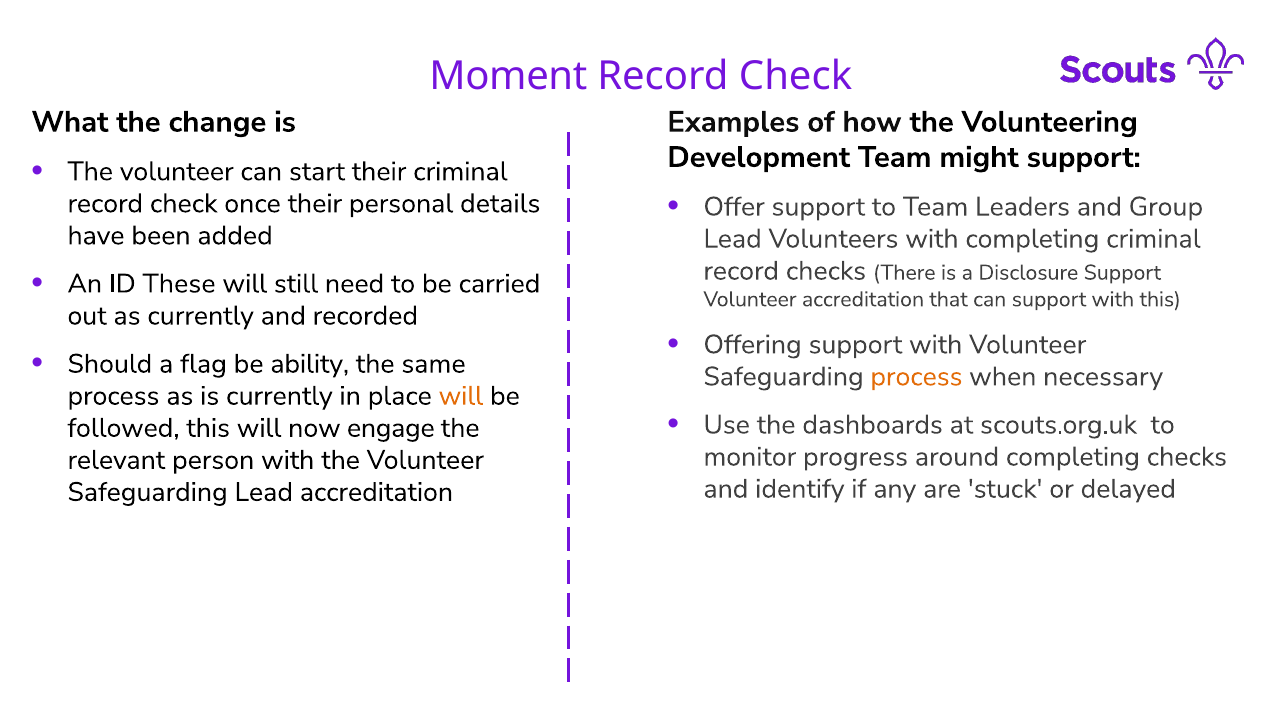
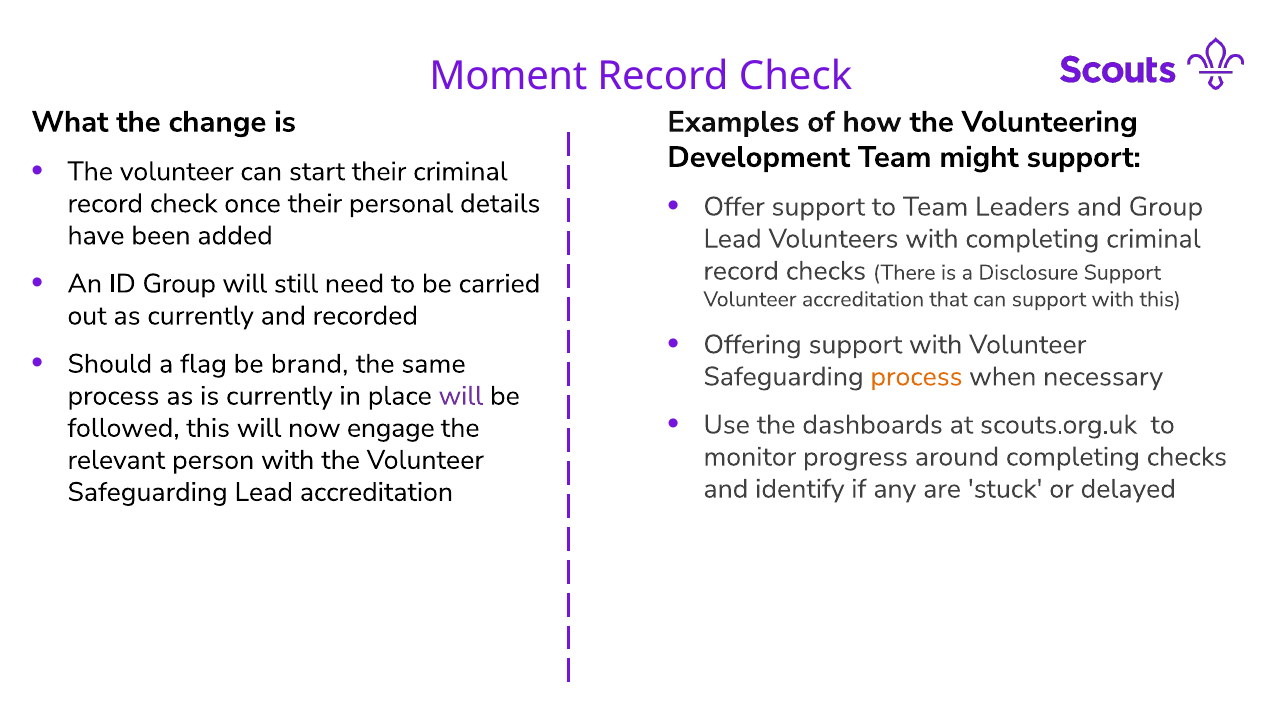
ID These: These -> Group (179, 284)
ability: ability -> brand (310, 364)
will colour: orange -> purple (461, 396)
